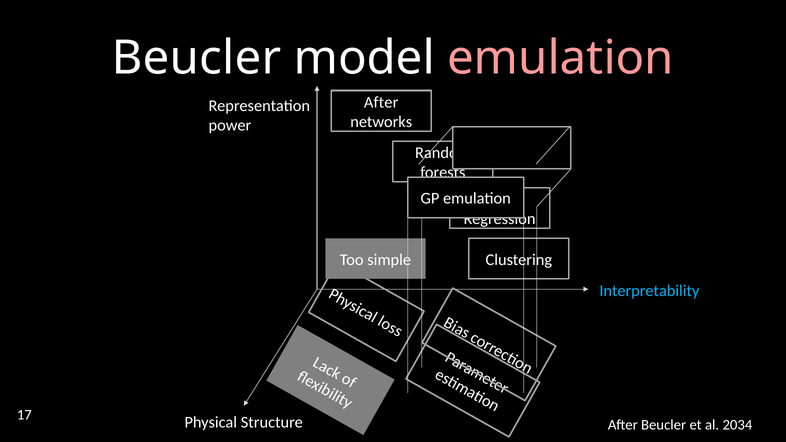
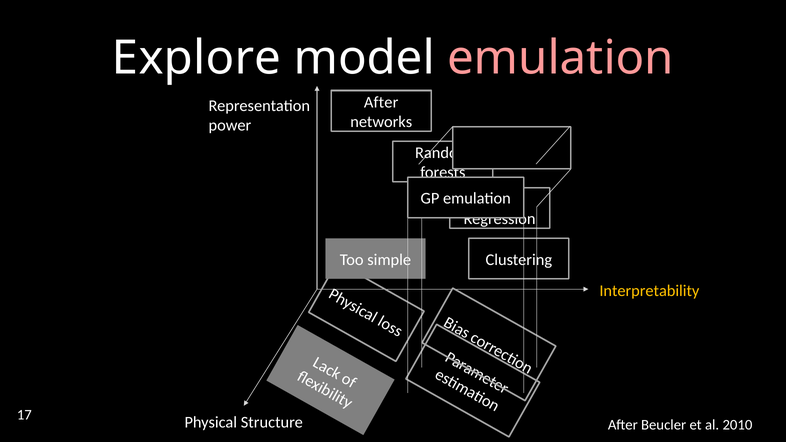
Beucler: Beucler -> Explore (197, 58)
Interpretability colour: light blue -> yellow (649, 291)
2034: 2034 -> 2010 (737, 425)
